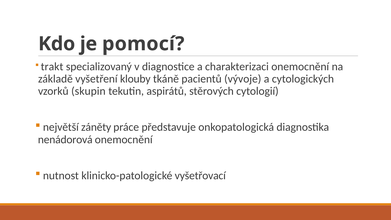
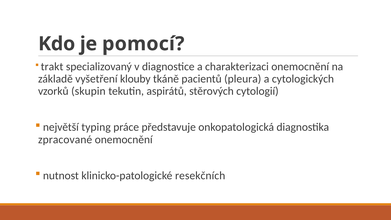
vývoje: vývoje -> pleura (243, 79)
záněty: záněty -> typing (96, 127)
nenádorová: nenádorová -> zpracované (65, 139)
vyšetřovací: vyšetřovací -> resekčních (200, 176)
